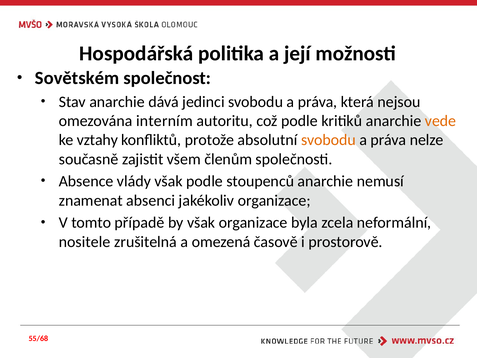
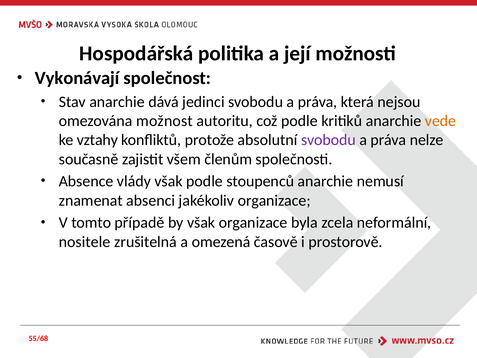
Sovětském: Sovětském -> Vykonávají (77, 78)
interním: interním -> možnost (164, 121)
svobodu colour: orange -> purple (328, 140)
